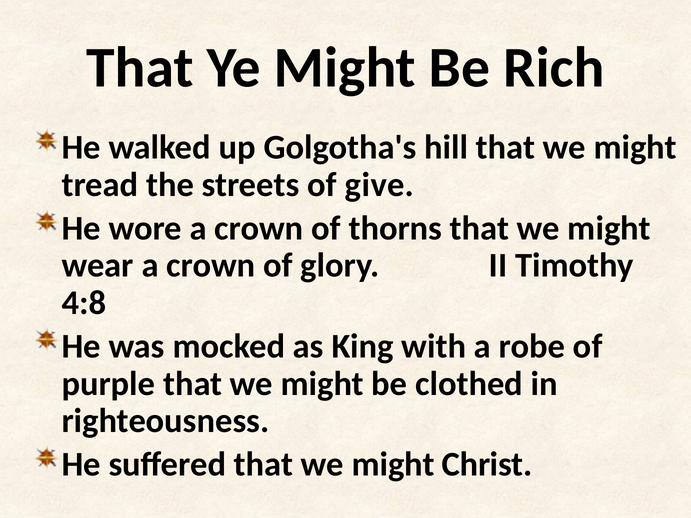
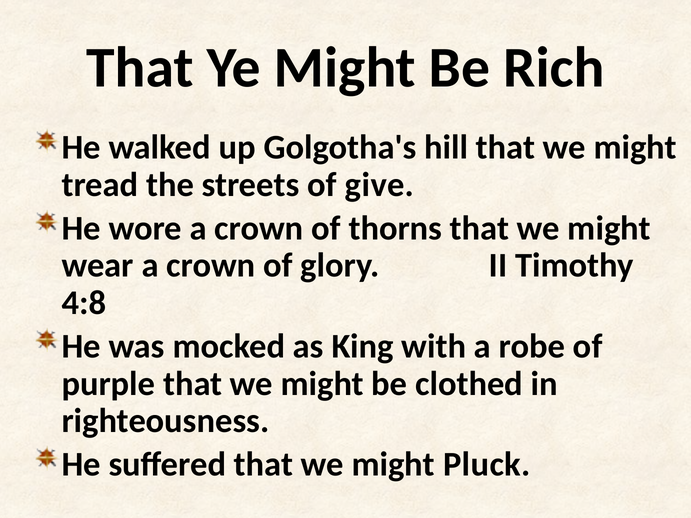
Christ: Christ -> Pluck (487, 465)
